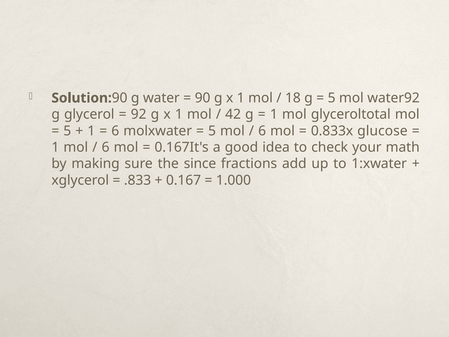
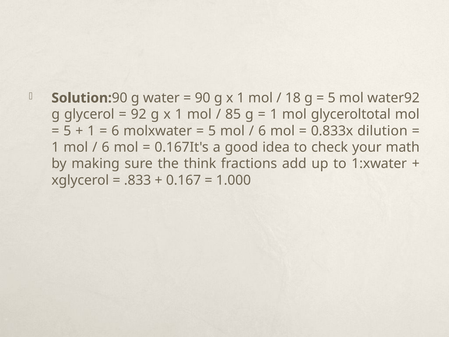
42: 42 -> 85 (233, 114)
glucose: glucose -> dilution (382, 131)
since: since -> think (200, 164)
